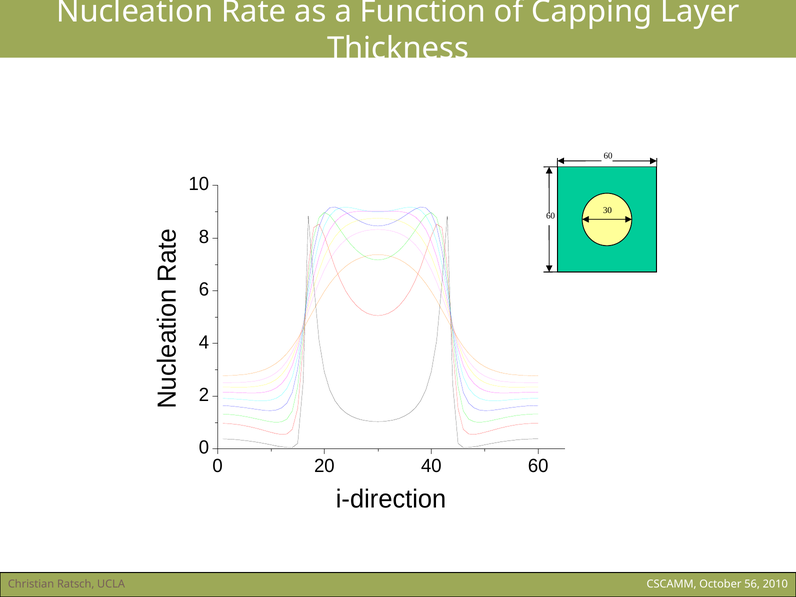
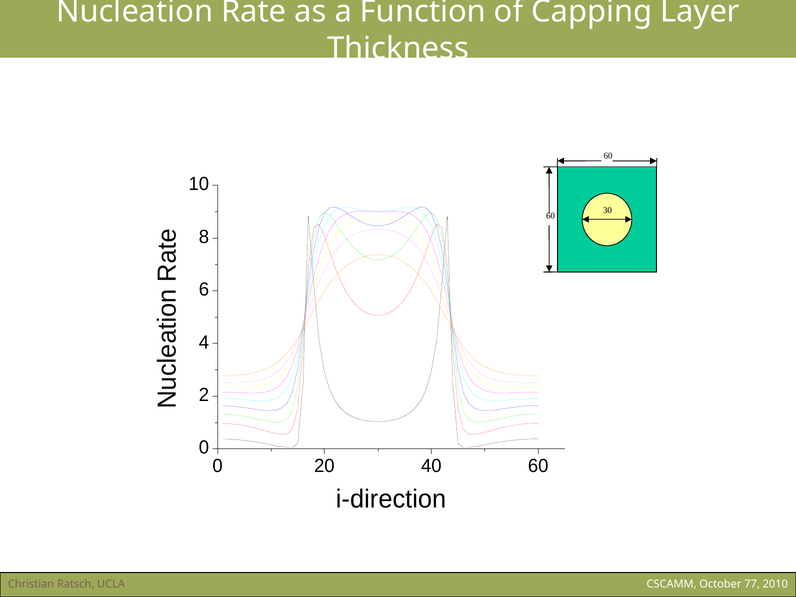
56: 56 -> 77 (752, 584)
